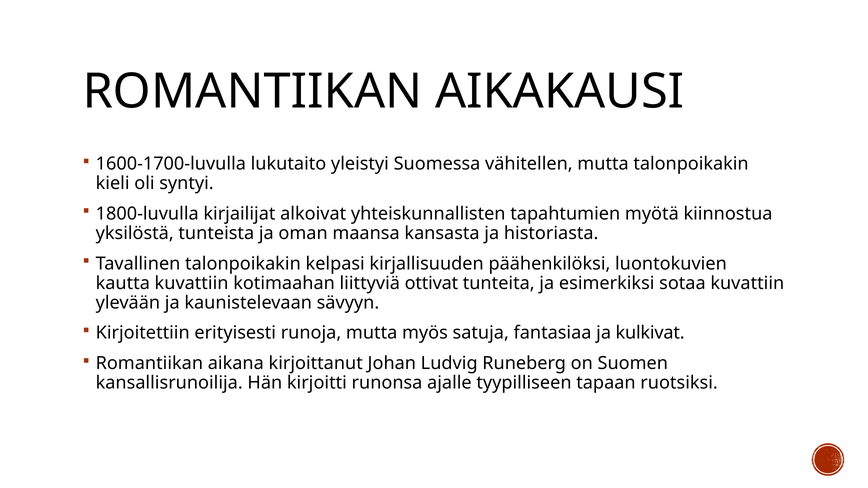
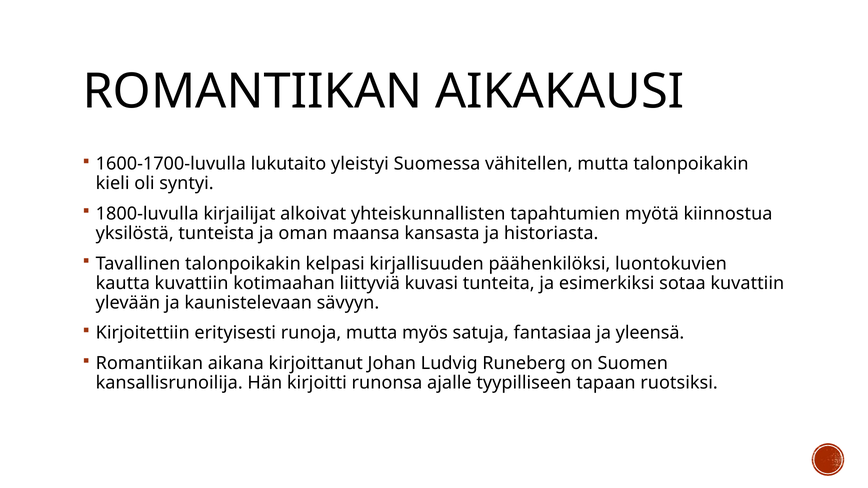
ottivat: ottivat -> kuvasi (431, 283)
kulkivat: kulkivat -> yleensä (650, 333)
